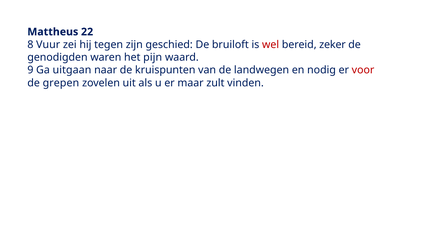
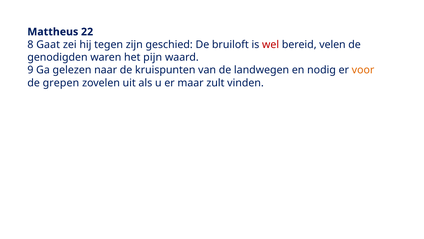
Vuur: Vuur -> Gaat (48, 45)
zeker: zeker -> velen (332, 45)
uitgaan: uitgaan -> gelezen (72, 70)
voor colour: red -> orange (363, 70)
